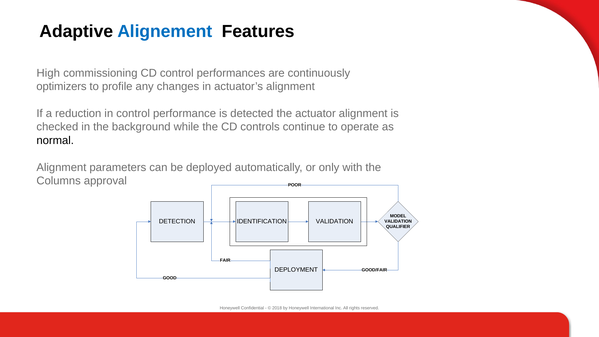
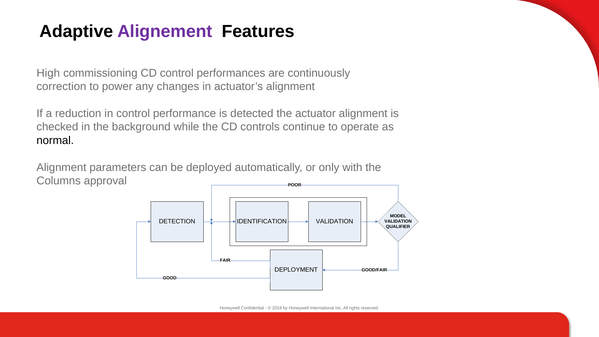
Alignement colour: blue -> purple (165, 31)
optimizers: optimizers -> correction (61, 86)
profile: profile -> power (117, 86)
